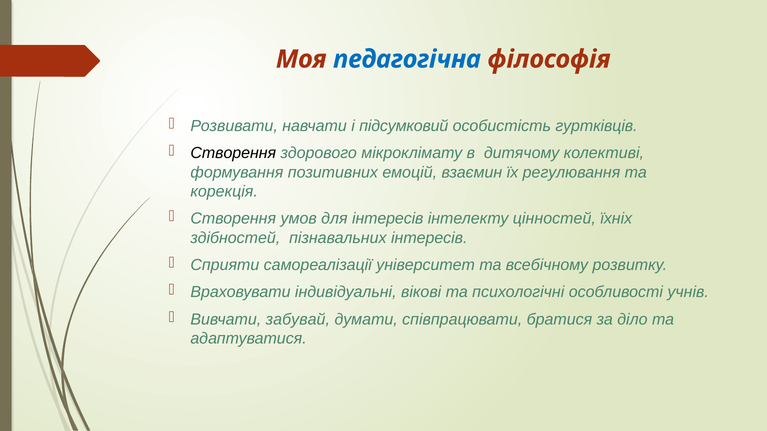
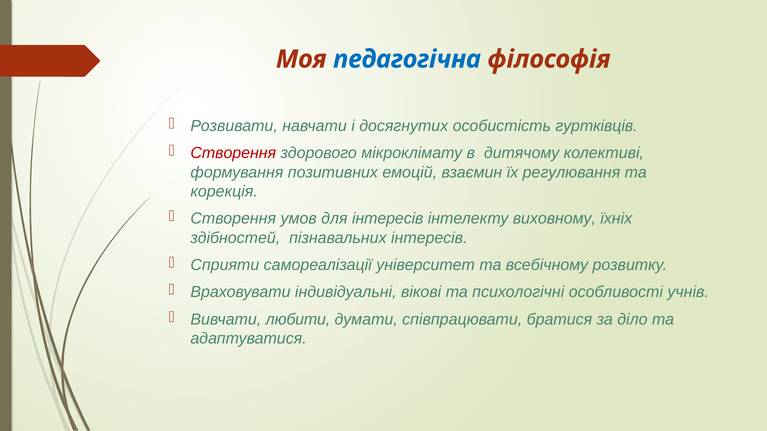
підсумковий: підсумковий -> досягнутих (404, 126)
Створення colour: black -> red (233, 153)
цінностей: цінностей -> виховному (554, 219)
забувай: забувай -> любити (298, 320)
